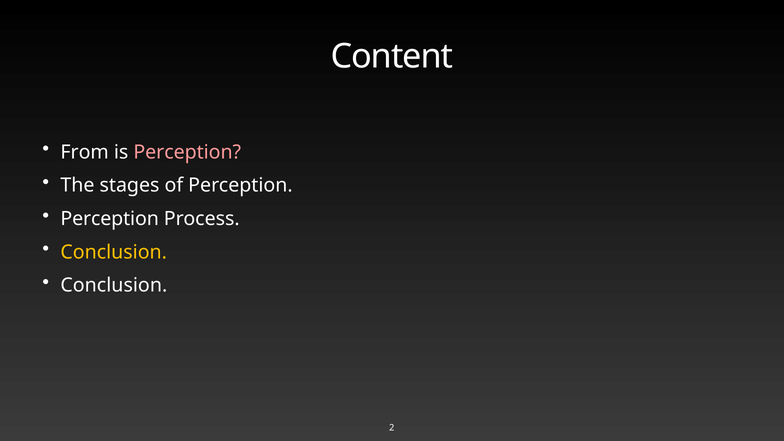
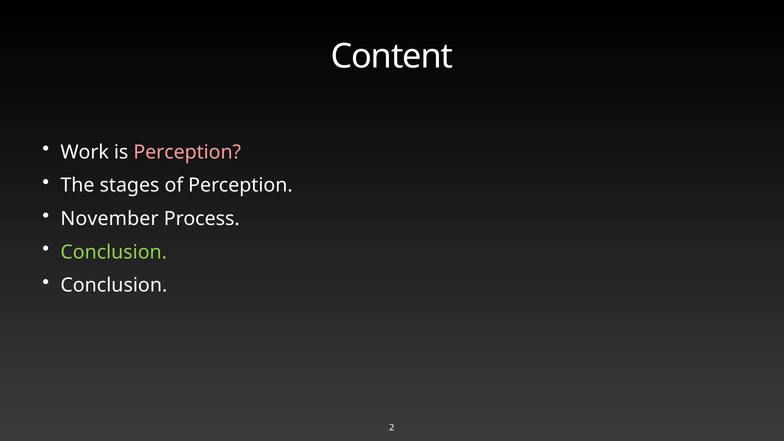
From: From -> Work (85, 152)
Perception: Perception -> November (110, 219)
Conclusion colour: yellow -> light green (114, 252)
